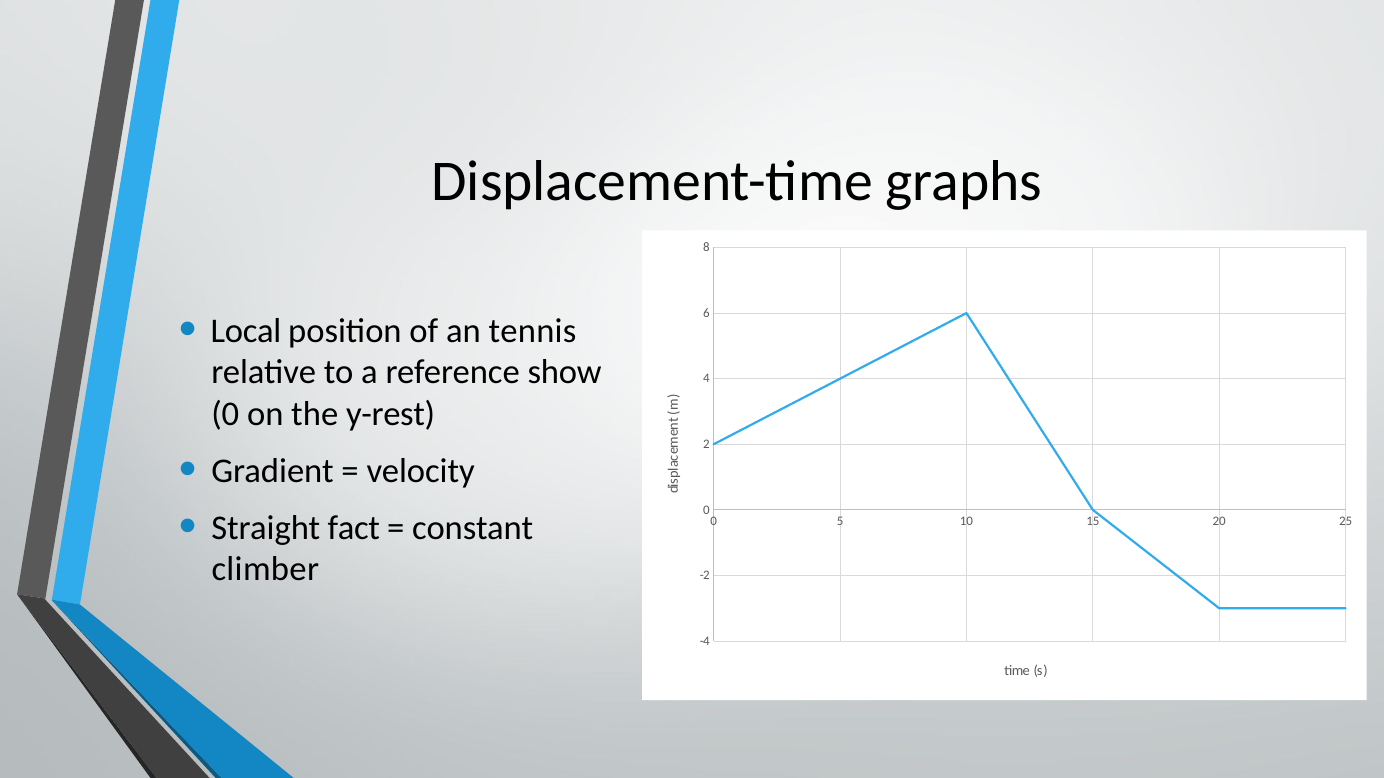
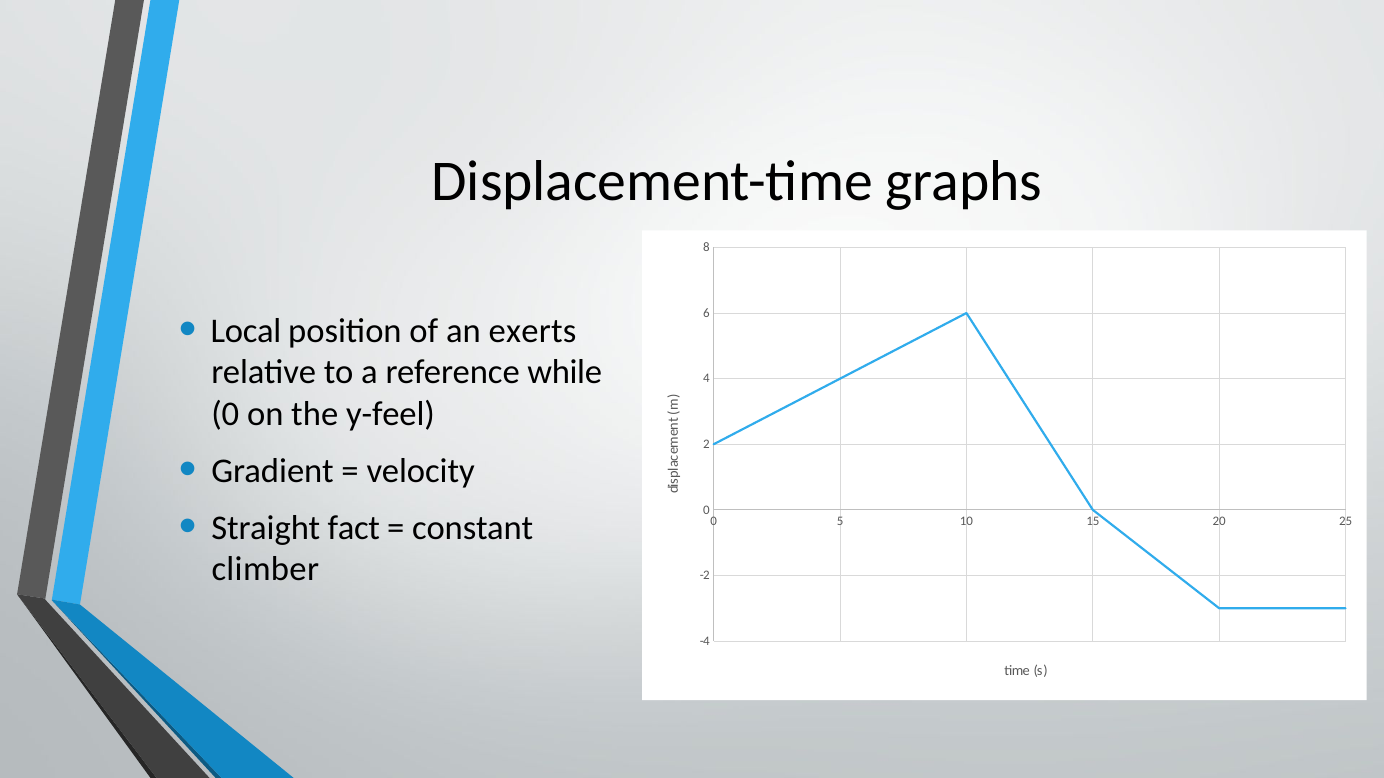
tennis: tennis -> exerts (532, 331)
show: show -> while (565, 373)
y-rest: y-rest -> y-feel (390, 414)
